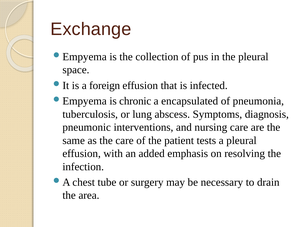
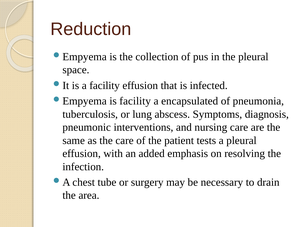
Exchange: Exchange -> Reduction (91, 29)
a foreign: foreign -> facility (105, 85)
is chronic: chronic -> facility (135, 101)
